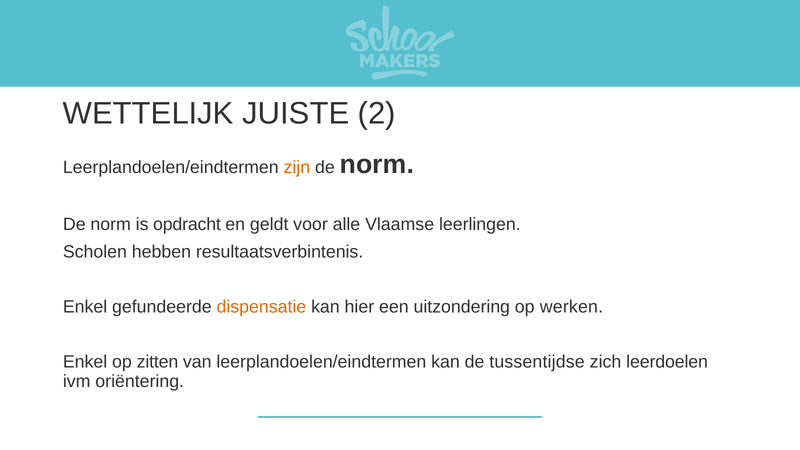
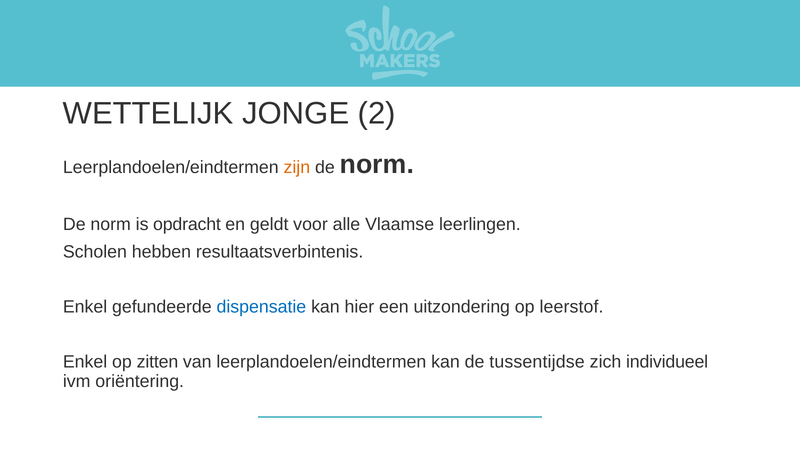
JUISTE: JUISTE -> JONGE (296, 113)
dispensatie colour: orange -> blue (261, 307)
werken: werken -> leerstof (571, 307)
leerdoelen: leerdoelen -> individueel (667, 362)
